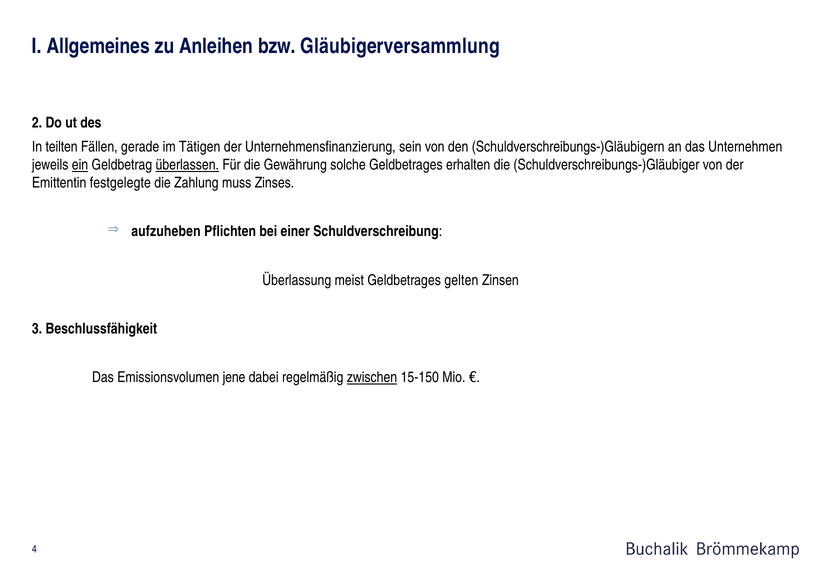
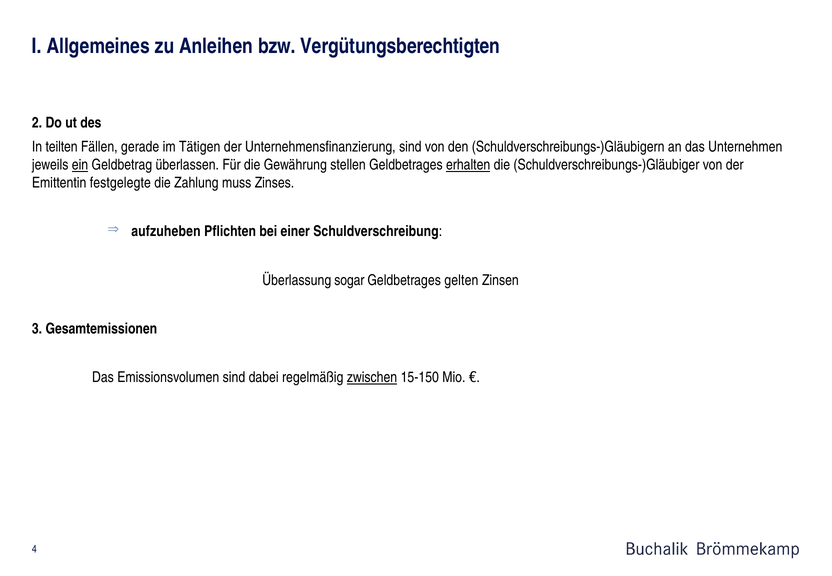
Gläubigerversammlung: Gläubigerversammlung -> Vergütungsberechtigten (400, 46)
Unternehmensfinanzierung sein: sein -> sind (410, 147)
überlassen underline: present -> none (187, 165)
solche: solche -> stellen (348, 165)
erhalten underline: none -> present (468, 165)
meist: meist -> sogar (349, 280)
Beschlussfähigkeit: Beschlussfähigkeit -> Gesamtemissionen (101, 329)
Emissionsvolumen jene: jene -> sind (234, 378)
